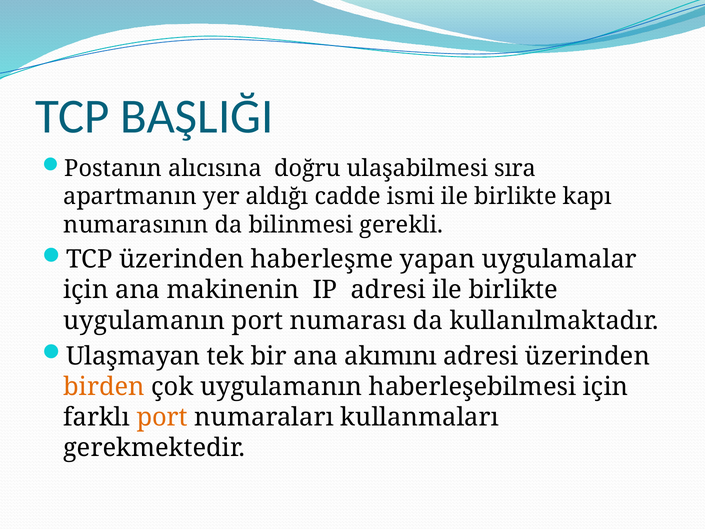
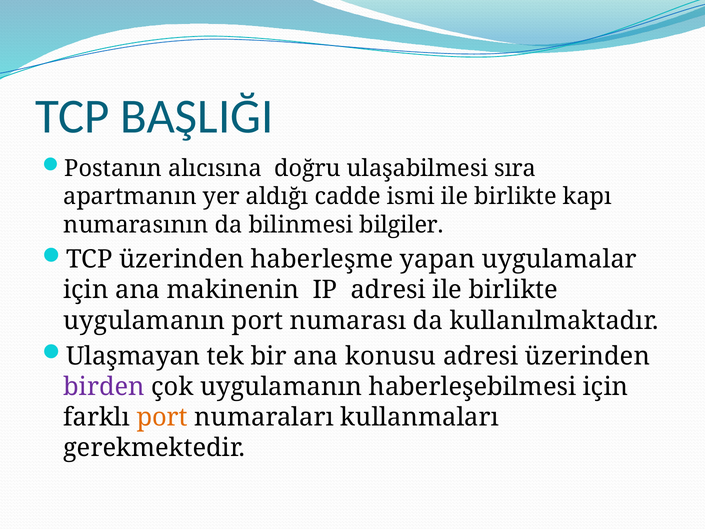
gerekli: gerekli -> bilgiler (402, 225)
akımını: akımını -> konusu (391, 356)
birden colour: orange -> purple (104, 387)
